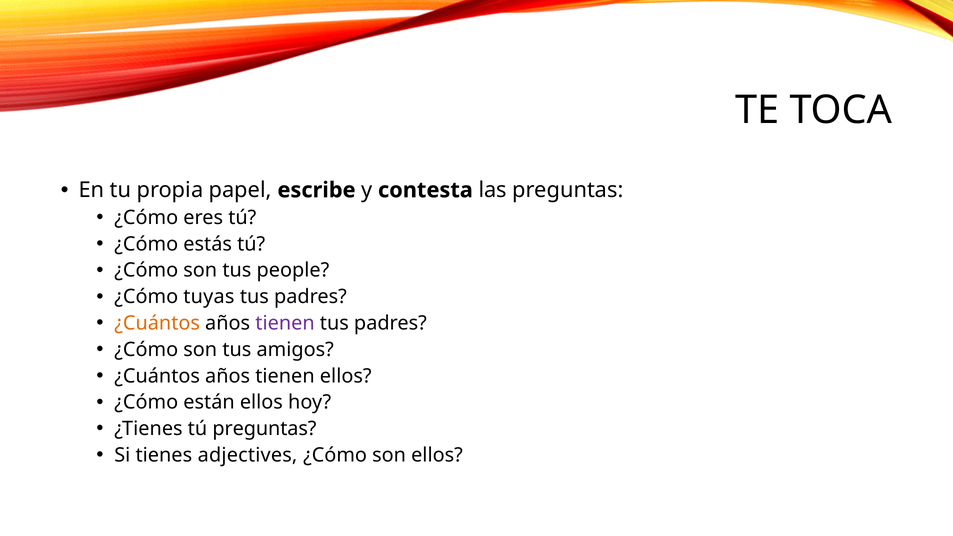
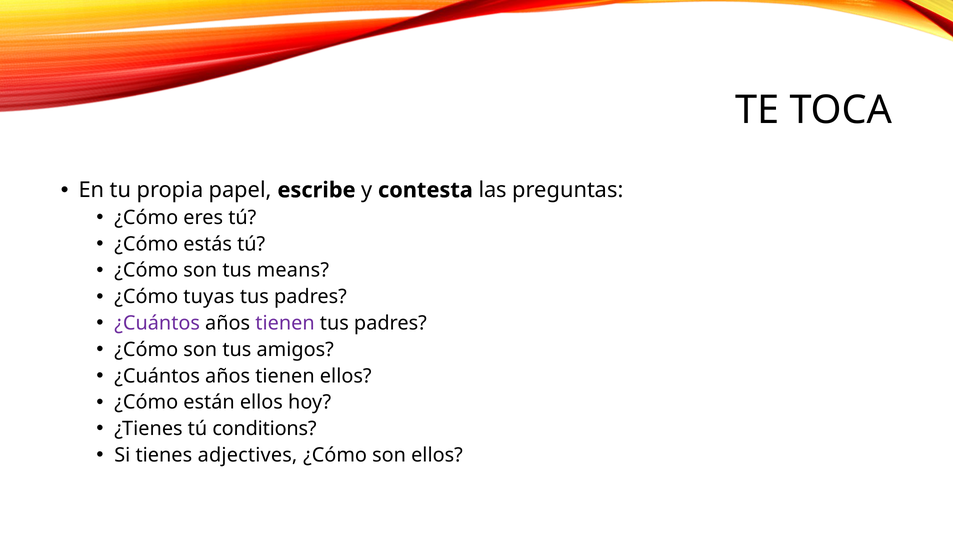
people: people -> means (293, 270)
¿Cuántos colour: orange -> purple (157, 323)
tú preguntas: preguntas -> conditions (264, 429)
